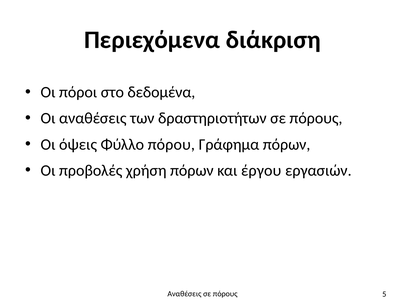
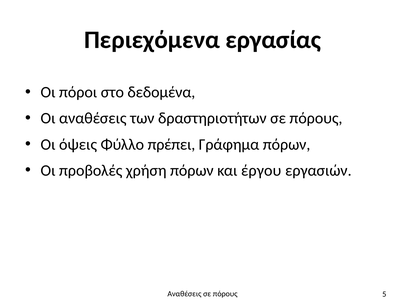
διάκριση: διάκριση -> εργασίας (273, 40)
πόρου: πόρου -> πρέπει (171, 145)
